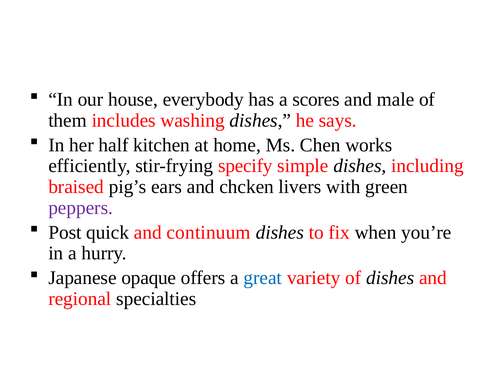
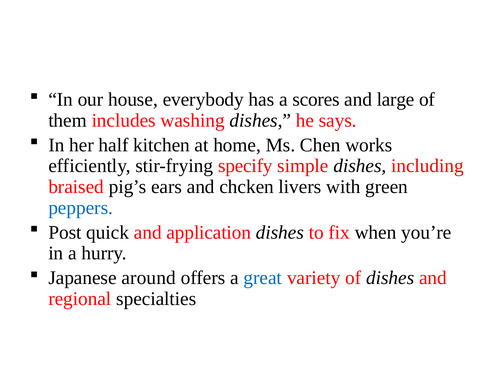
male: male -> large (396, 100)
peppers colour: purple -> blue (81, 208)
continuum: continuum -> application (209, 232)
opaque: opaque -> around (149, 278)
